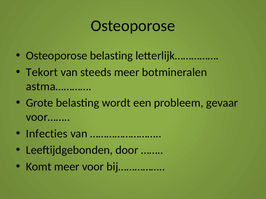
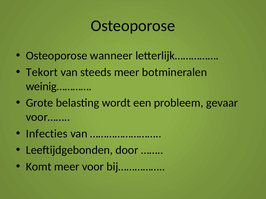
Osteoporose belasting: belasting -> wanneer (111, 56)
astma…………: astma………… -> weinig………… (59, 87)
